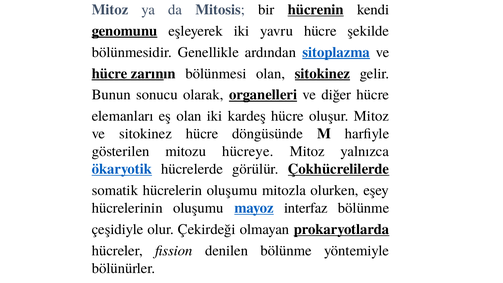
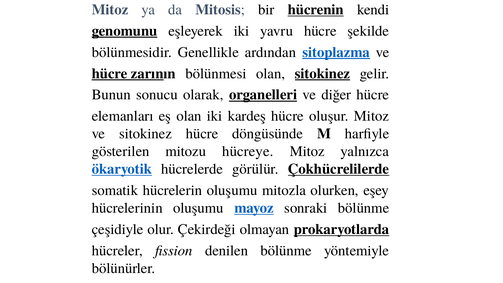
interfaz: interfaz -> sonraki (306, 208)
